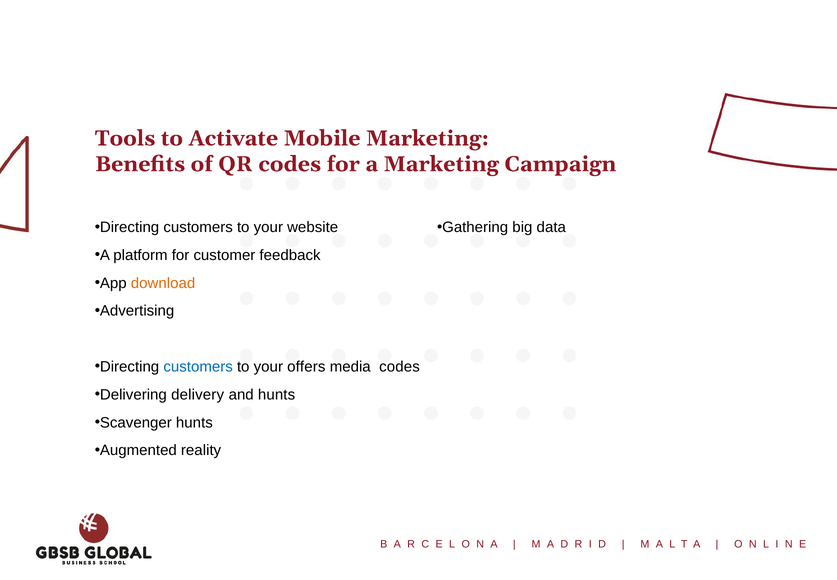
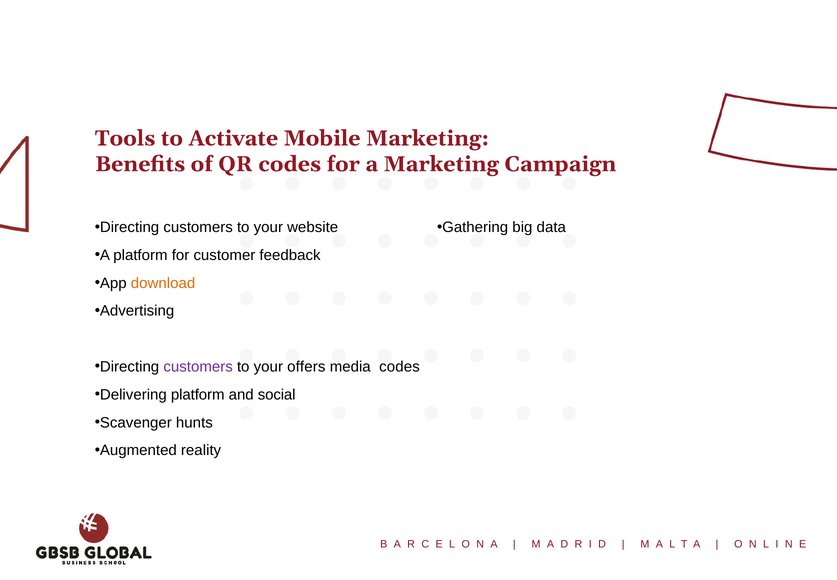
customers colour: blue -> purple (198, 366)
Delivering delivery: delivery -> platform (198, 394)
and hunts: hunts -> social (277, 394)
